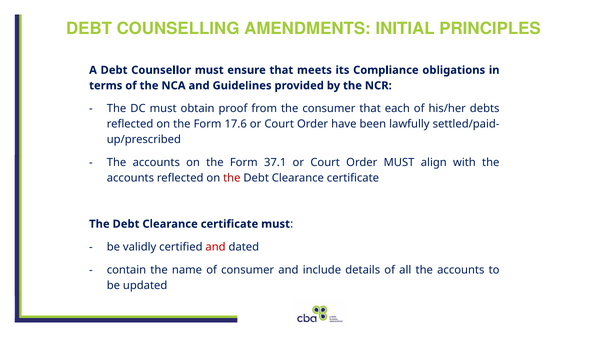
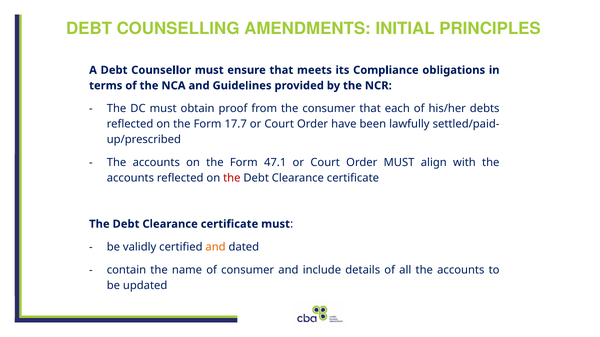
17.6: 17.6 -> 17.7 (236, 124)
37.1: 37.1 -> 47.1 (275, 163)
and colour: red -> orange (216, 247)
